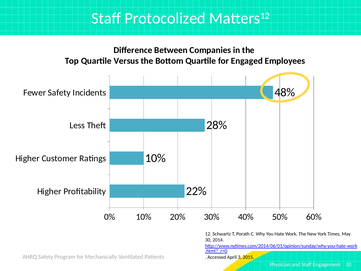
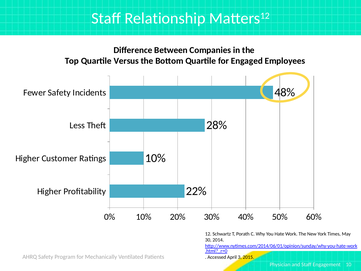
Protocolized: Protocolized -> Relationship (165, 18)
